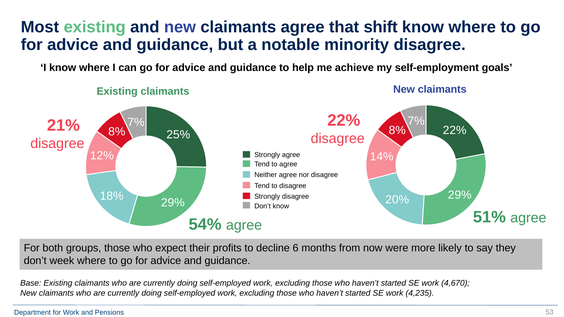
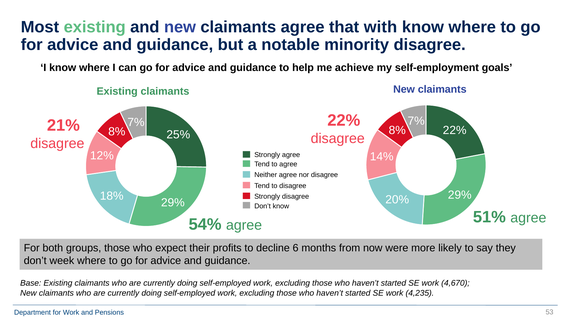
shift: shift -> with (380, 27)
